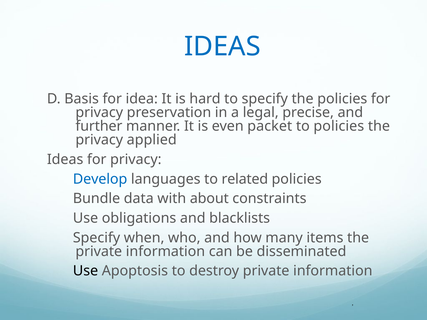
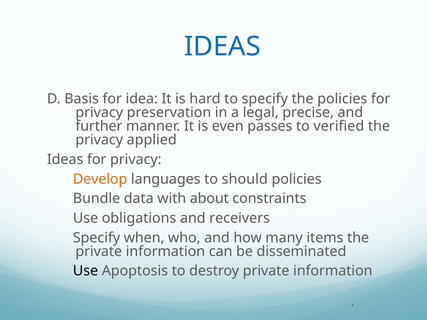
packet: packet -> passes (270, 126)
to policies: policies -> verified (339, 126)
Develop colour: blue -> orange (100, 179)
related: related -> should (245, 179)
blacklists: blacklists -> receivers (240, 218)
